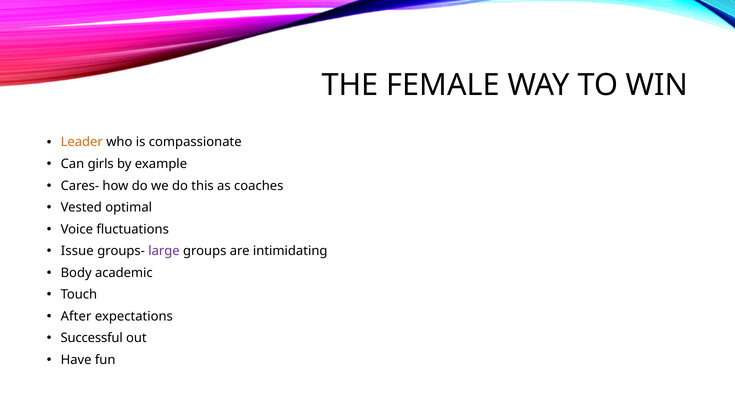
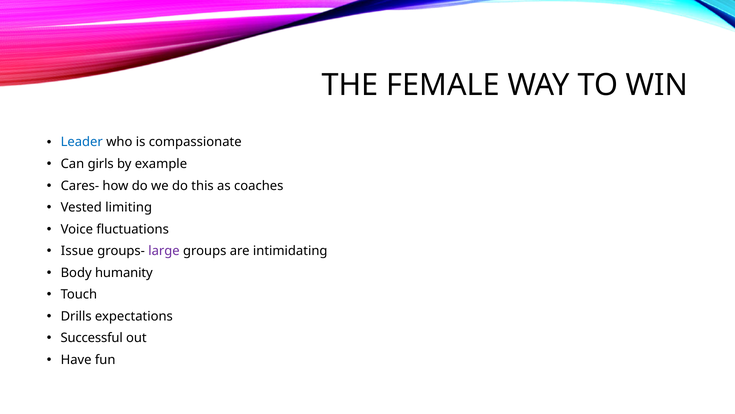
Leader colour: orange -> blue (82, 142)
optimal: optimal -> limiting (129, 207)
academic: academic -> humanity (124, 272)
After: After -> Drills (76, 316)
